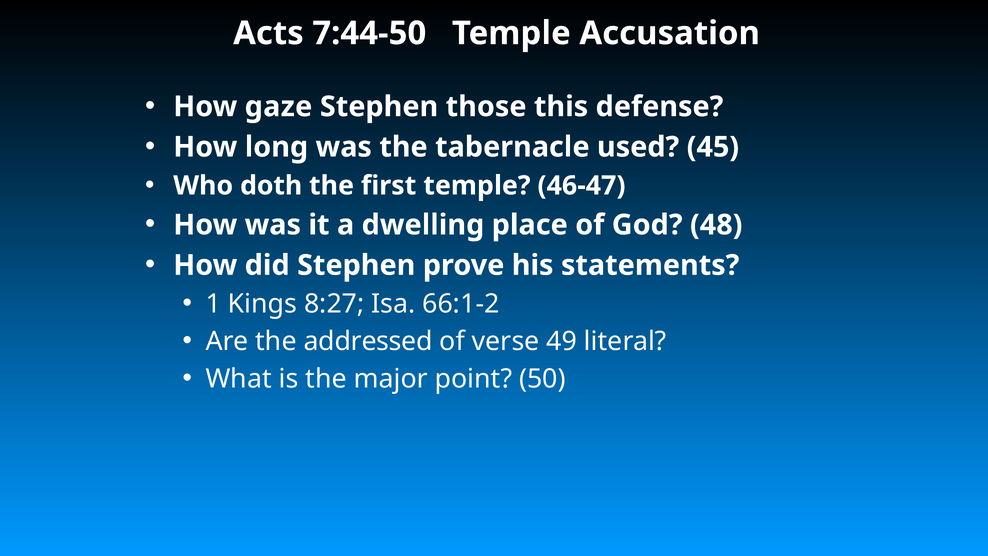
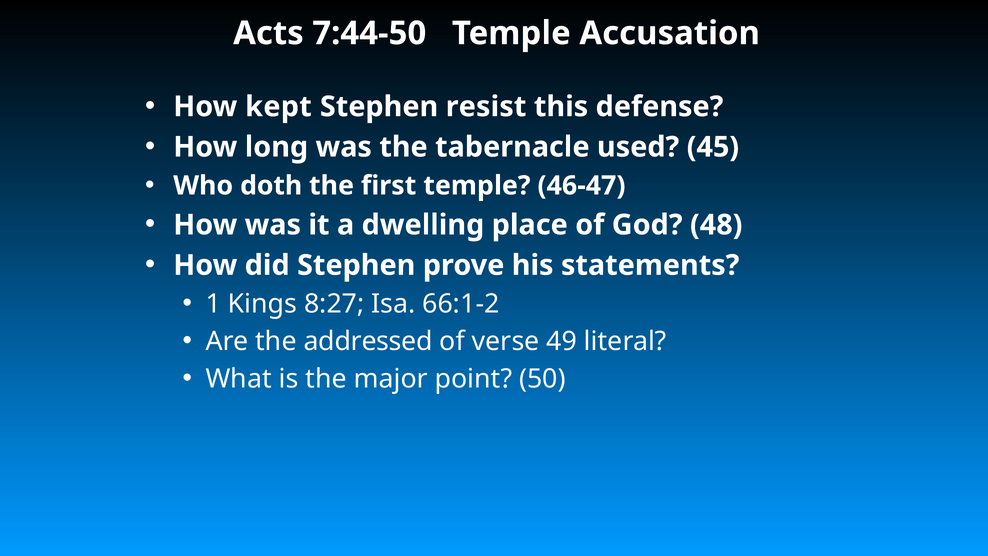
gaze: gaze -> kept (278, 107)
those: those -> resist (486, 107)
